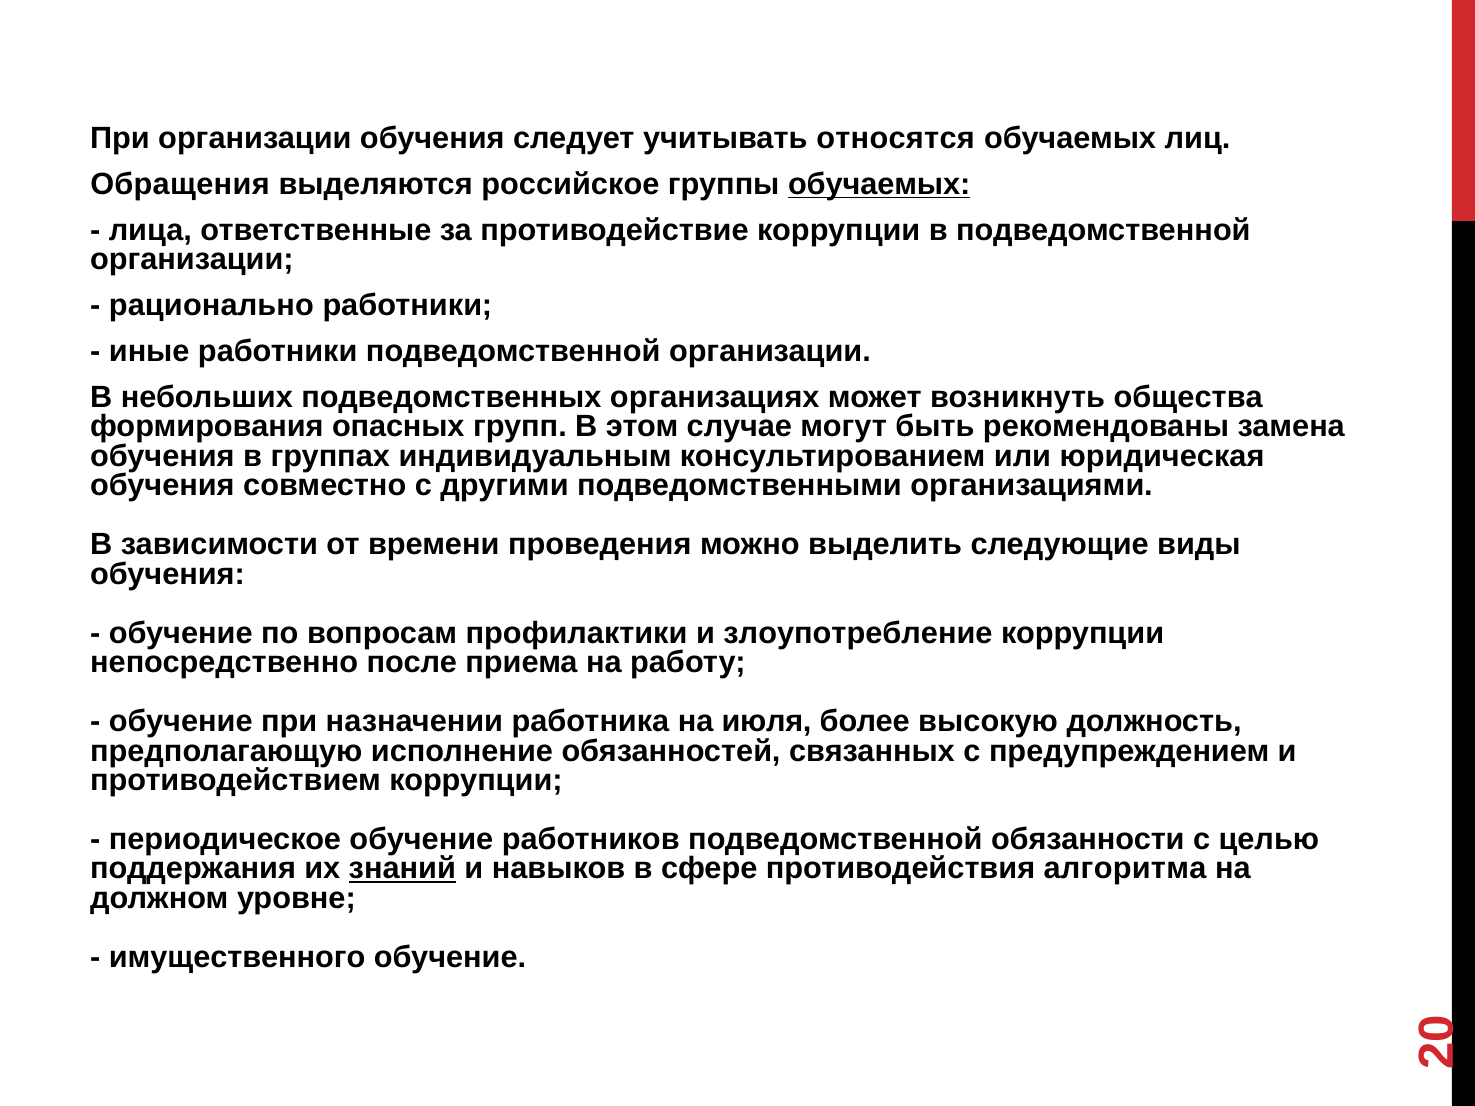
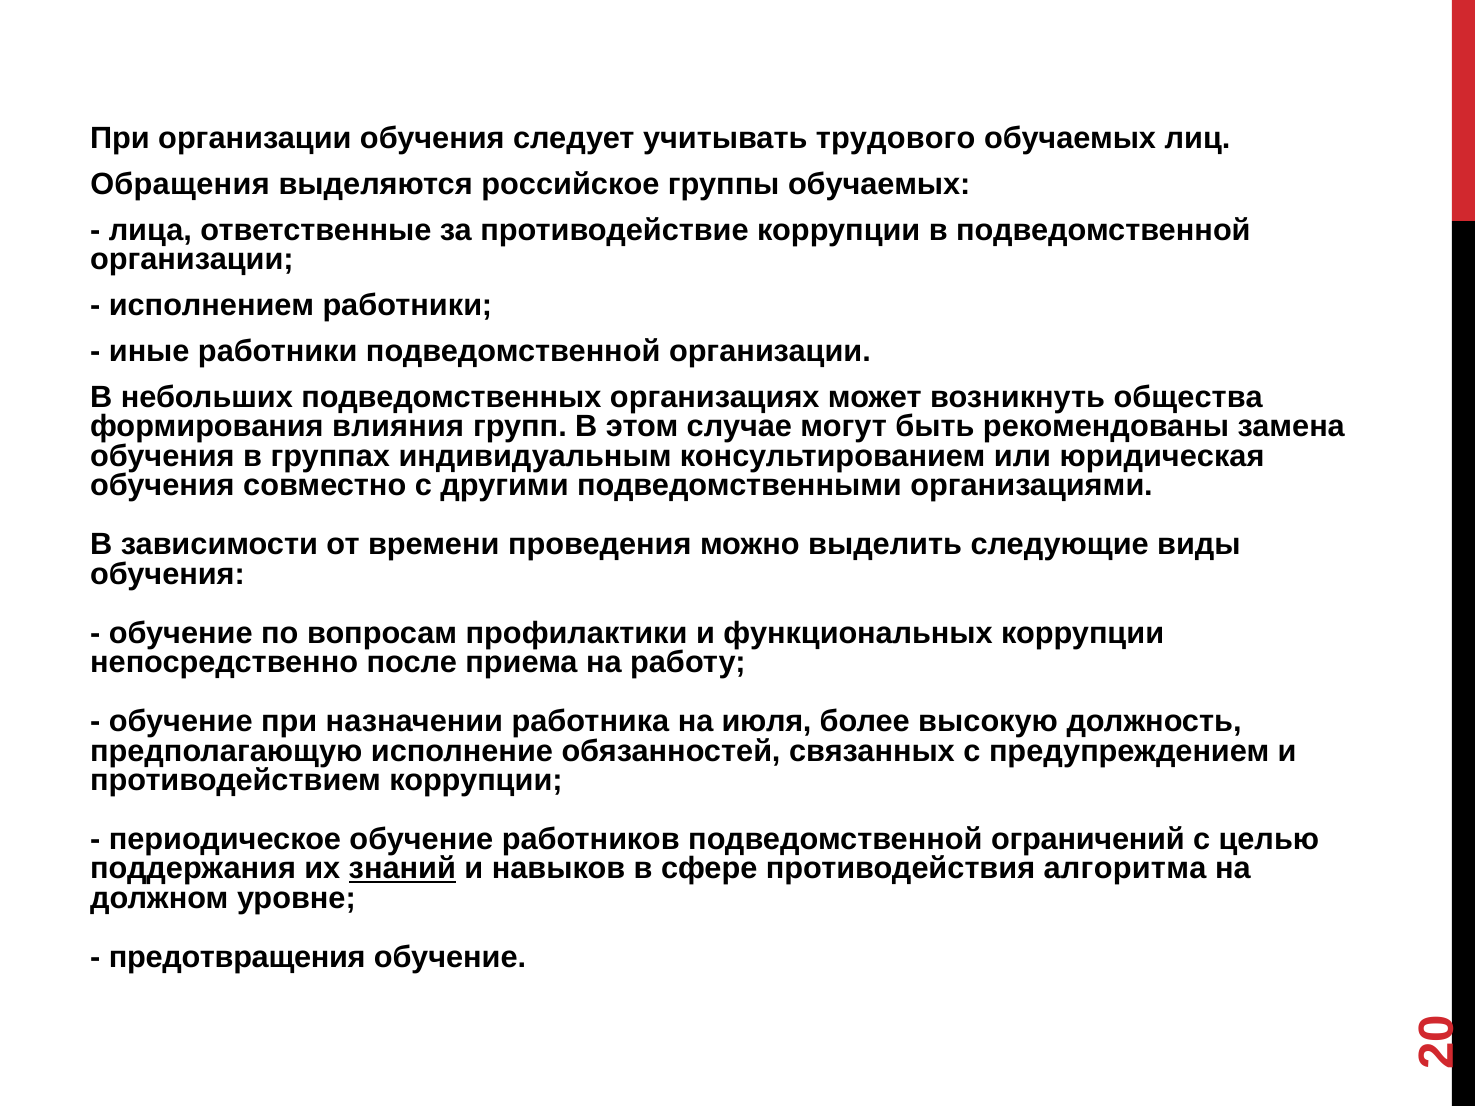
относятся: относятся -> трудового (896, 138)
обучаемых underline: present -> none (879, 184)
рационально: рационально -> исполнением (211, 305)
опасных: опасных -> влияния (398, 427)
злоупотребление: злоупотребление -> функциональных (858, 633)
обязанности: обязанности -> ограничений (1088, 840)
имущественного: имущественного -> предотвращения (237, 958)
